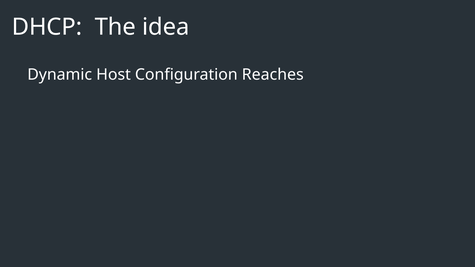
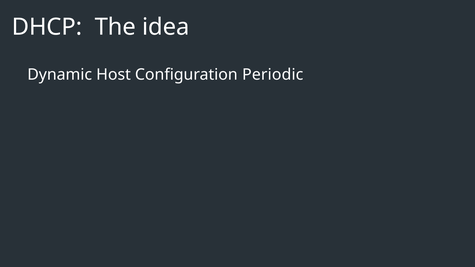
Reaches: Reaches -> Periodic (273, 75)
